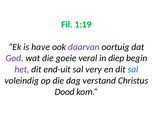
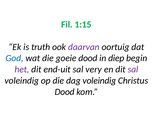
1:19: 1:19 -> 1:15 (83, 24)
have: have -> truth (41, 47)
God colour: purple -> blue (14, 58)
goeie veral: veral -> dood (88, 58)
sal colour: blue -> purple (133, 69)
dag verstand: verstand -> voleindig (99, 80)
